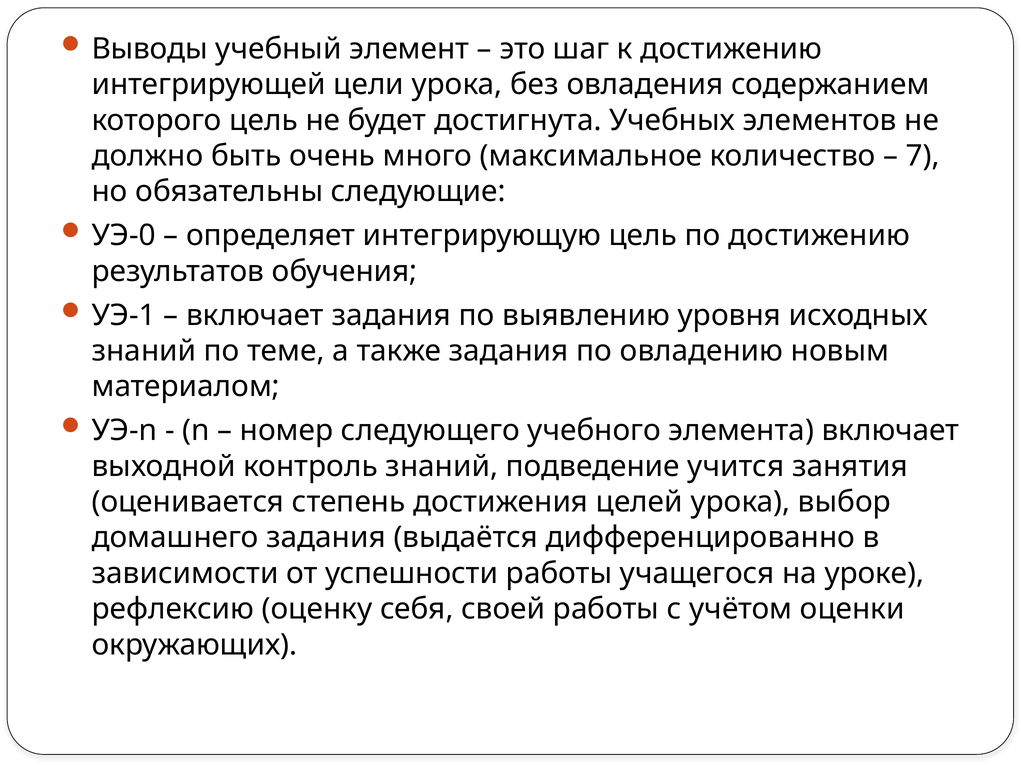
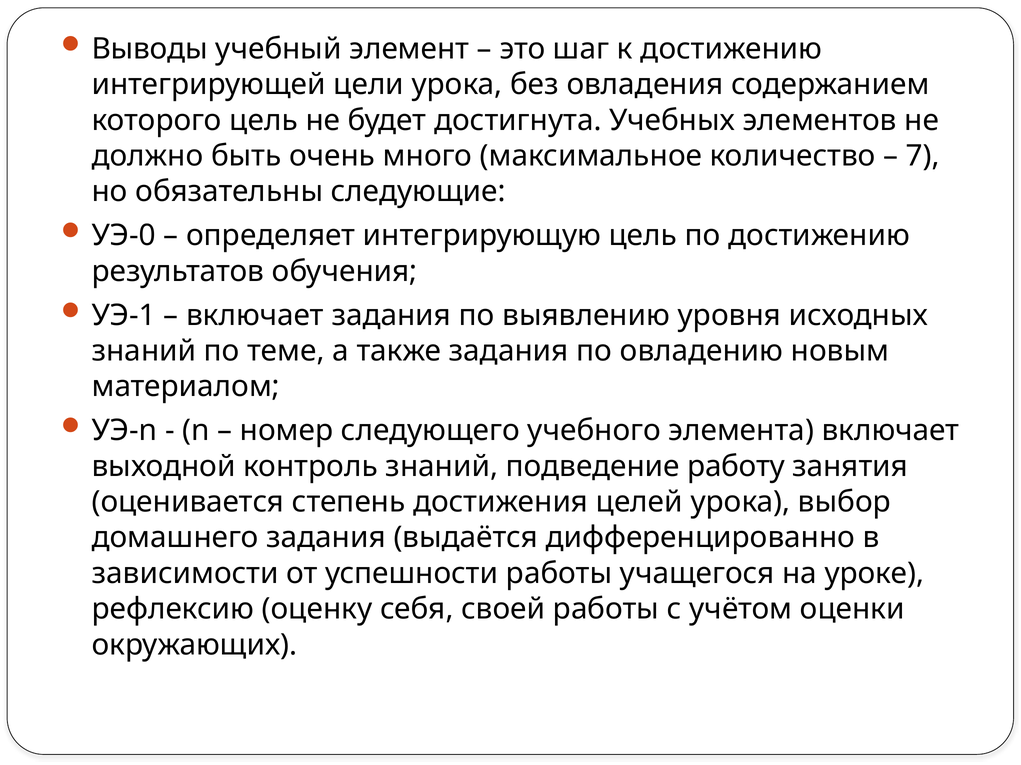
учится: учится -> работу (736, 467)
